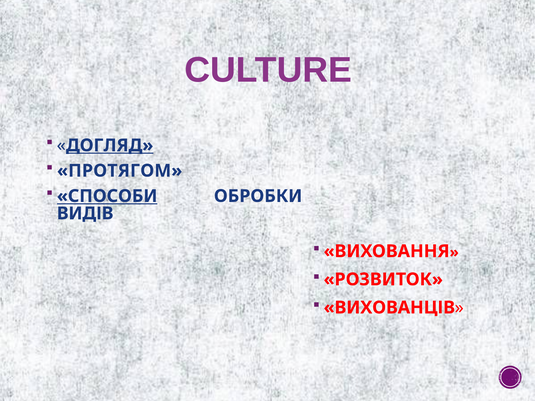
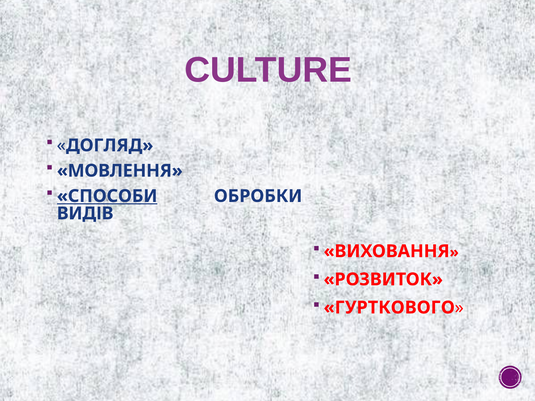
ДОГЛЯД underline: present -> none (110, 145)
ПРОТЯГОМ: ПРОТЯГОМ -> МОВЛЕННЯ (120, 171)
ВИХОВАНЦІВ: ВИХОВАНЦІВ -> ГУРТКОВОГО (389, 308)
